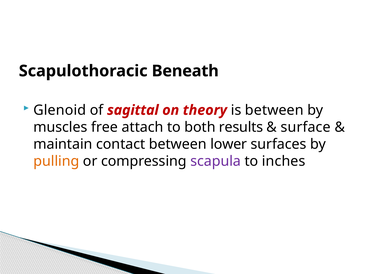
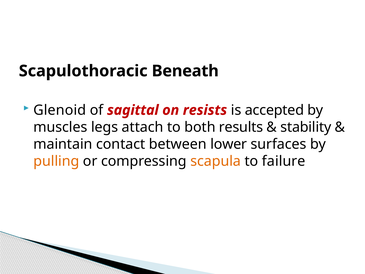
theory: theory -> resists (205, 110)
is between: between -> accepted (274, 110)
free: free -> legs (105, 127)
surface: surface -> stability (306, 127)
scapula colour: purple -> orange (216, 161)
inches: inches -> failure (284, 161)
